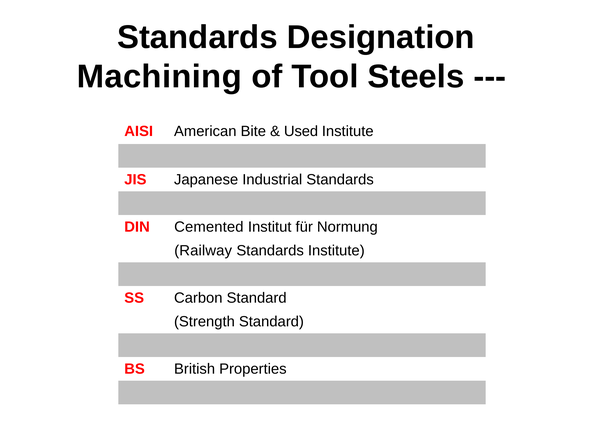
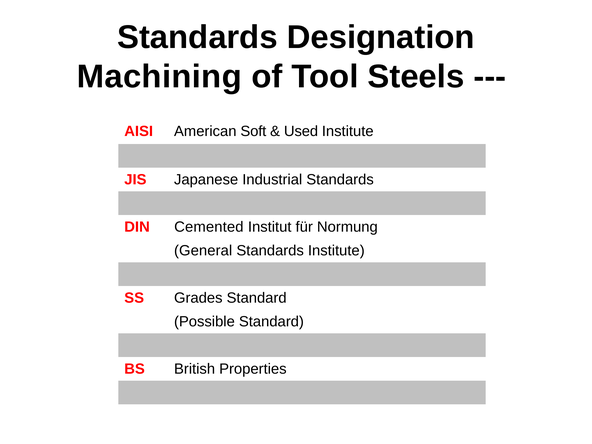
Bite: Bite -> Soft (253, 131)
Railway: Railway -> General (203, 251)
Carbon: Carbon -> Grades (198, 298)
Strength: Strength -> Possible (204, 322)
